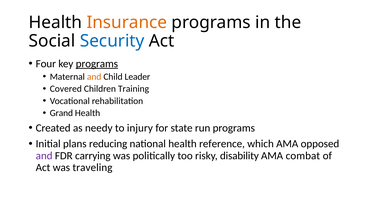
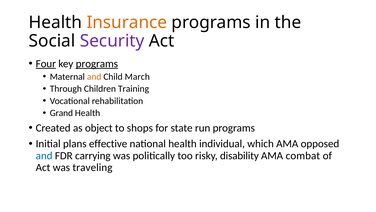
Security colour: blue -> purple (112, 41)
Four underline: none -> present (46, 64)
Leader: Leader -> March (137, 77)
Covered: Covered -> Through (66, 89)
needy: needy -> object (99, 128)
injury: injury -> shops (140, 128)
reducing: reducing -> effective (108, 144)
reference: reference -> individual (222, 144)
and colour: purple -> blue (44, 155)
